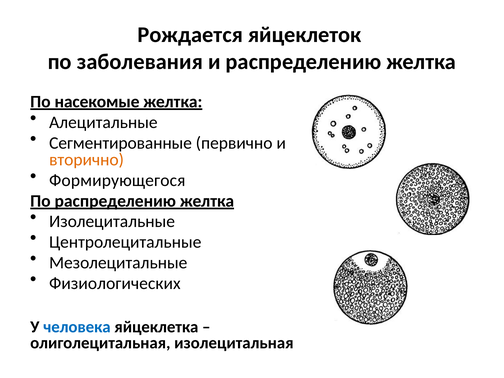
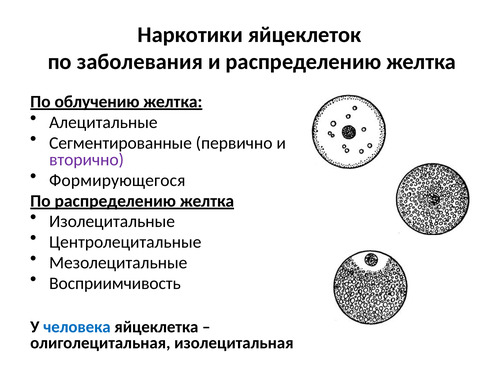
Рождается: Рождается -> Наркотики (190, 35)
насекомые: насекомые -> облучению (97, 102)
вторично colour: orange -> purple (87, 160)
Физиологических: Физиологических -> Восприимчивость (115, 283)
